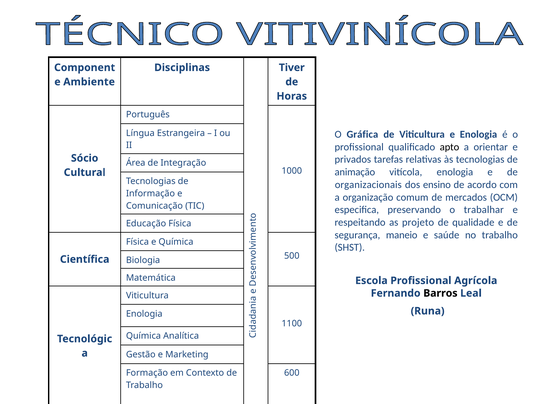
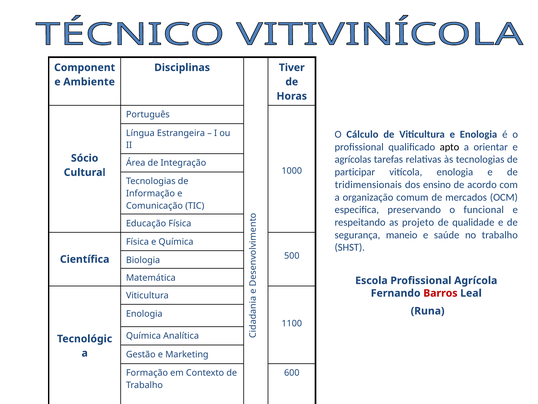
Gráfica: Gráfica -> Cálculo (362, 134)
privados: privados -> agrícolas (353, 159)
animação: animação -> participar (355, 172)
organizacionais: organizacionais -> tridimensionais (368, 184)
trabalhar: trabalhar -> funcional (484, 210)
Barros colour: black -> red (440, 293)
